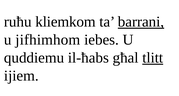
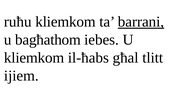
jifhimhom: jifhimhom -> bagħathom (48, 40)
quddiemu: quddiemu -> kliemkom (34, 58)
tlitt underline: present -> none (153, 58)
